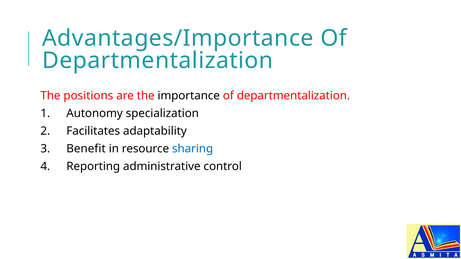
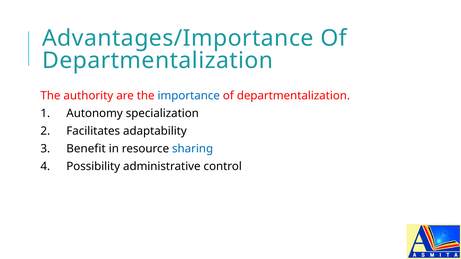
positions: positions -> authority (88, 96)
importance colour: black -> blue (189, 96)
Reporting: Reporting -> Possibility (93, 167)
